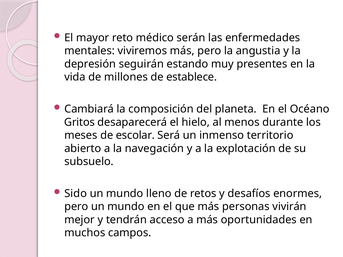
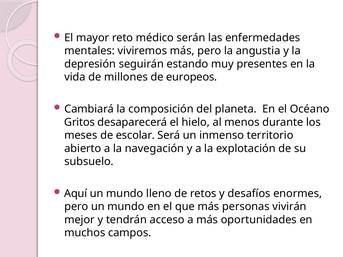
establece: establece -> europeos (192, 77)
Sido: Sido -> Aquí (76, 194)
